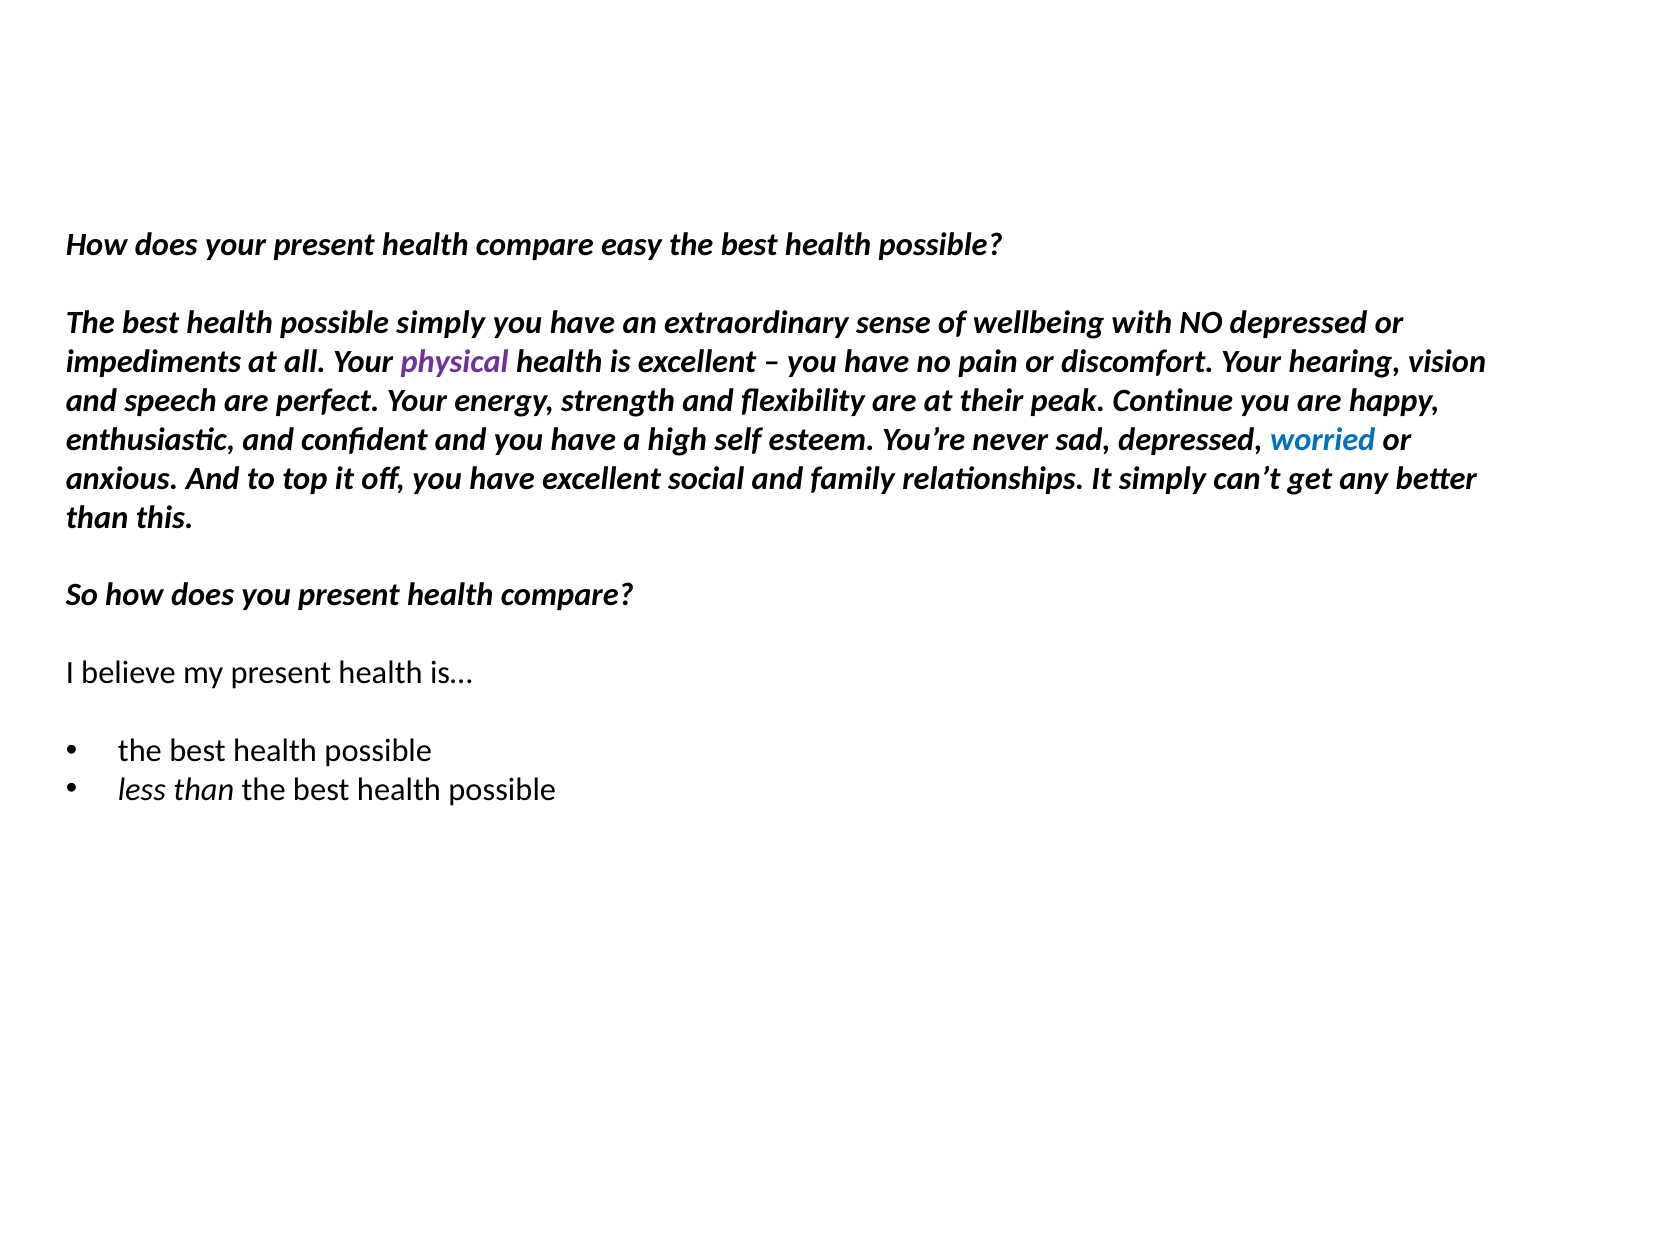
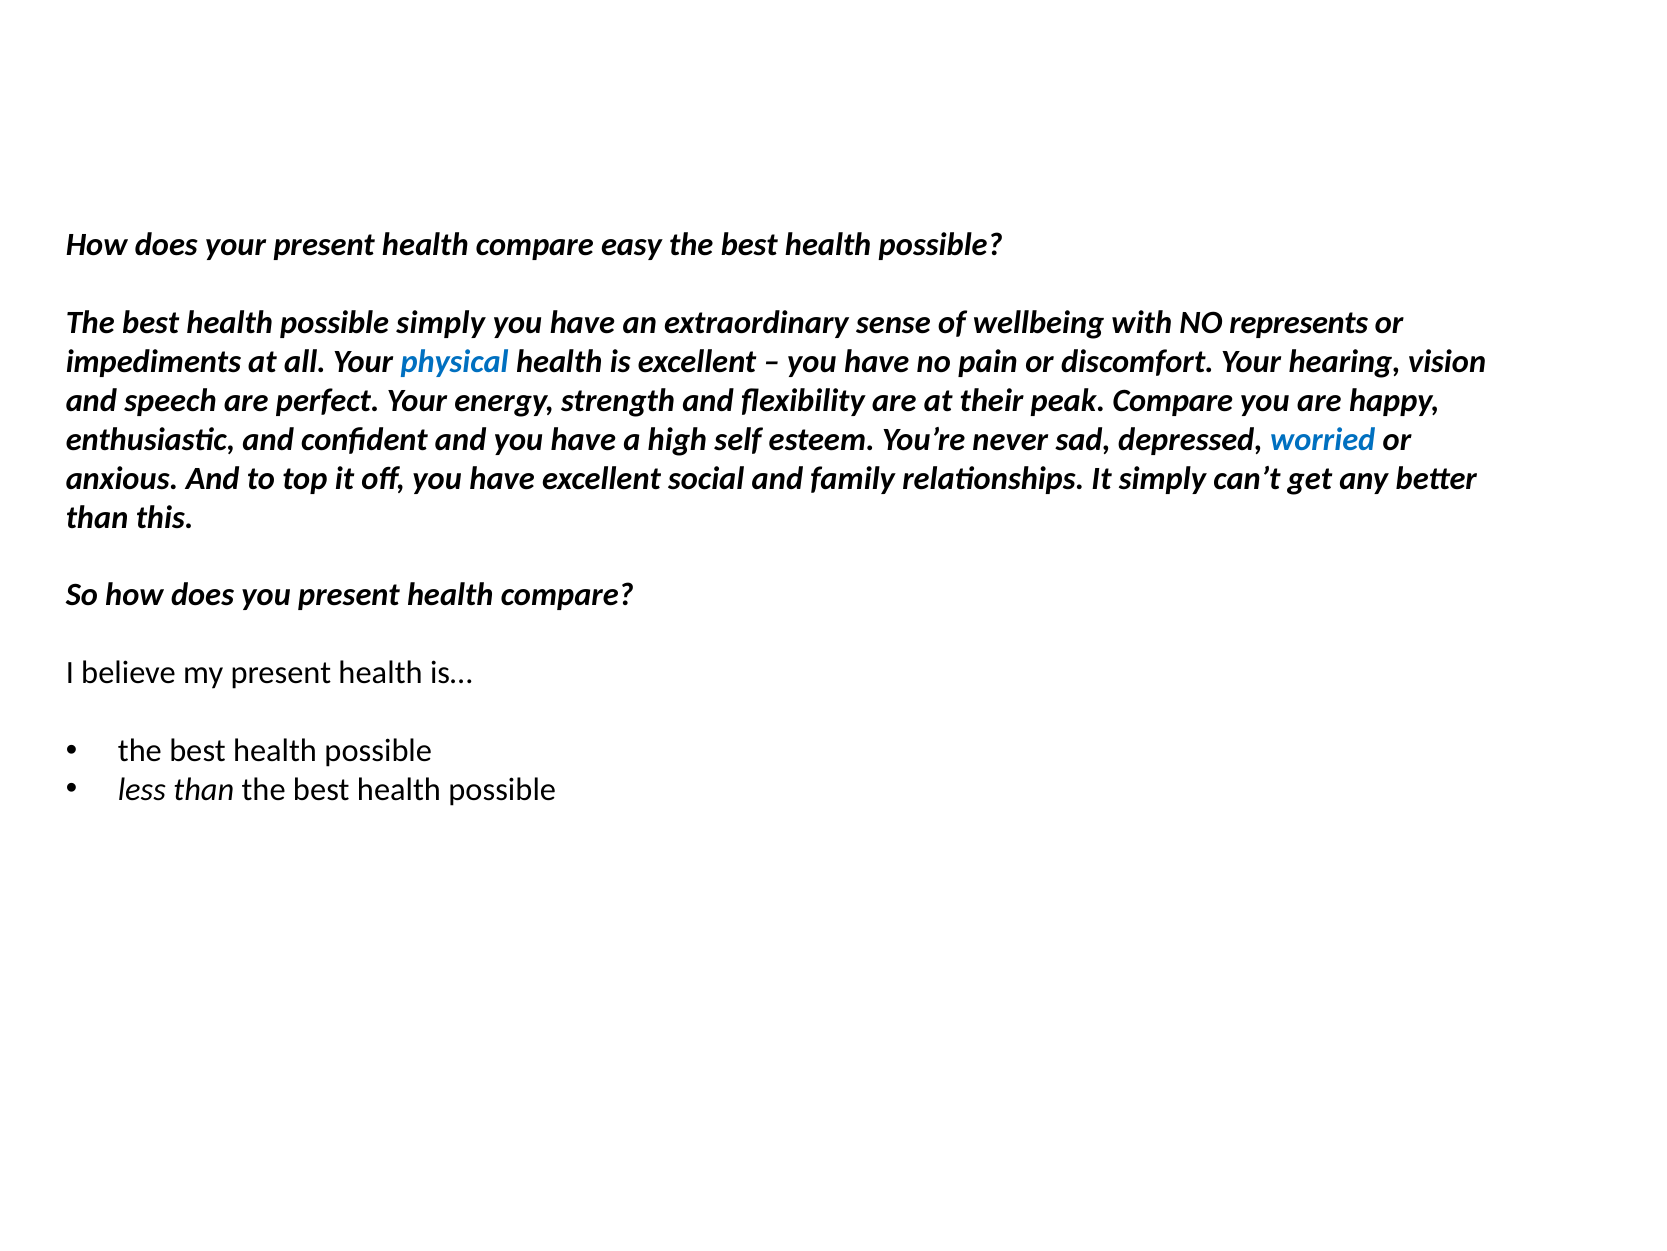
NO depressed: depressed -> represents (1299, 323)
physical colour: purple -> blue (455, 361)
peak Continue: Continue -> Compare (1173, 400)
